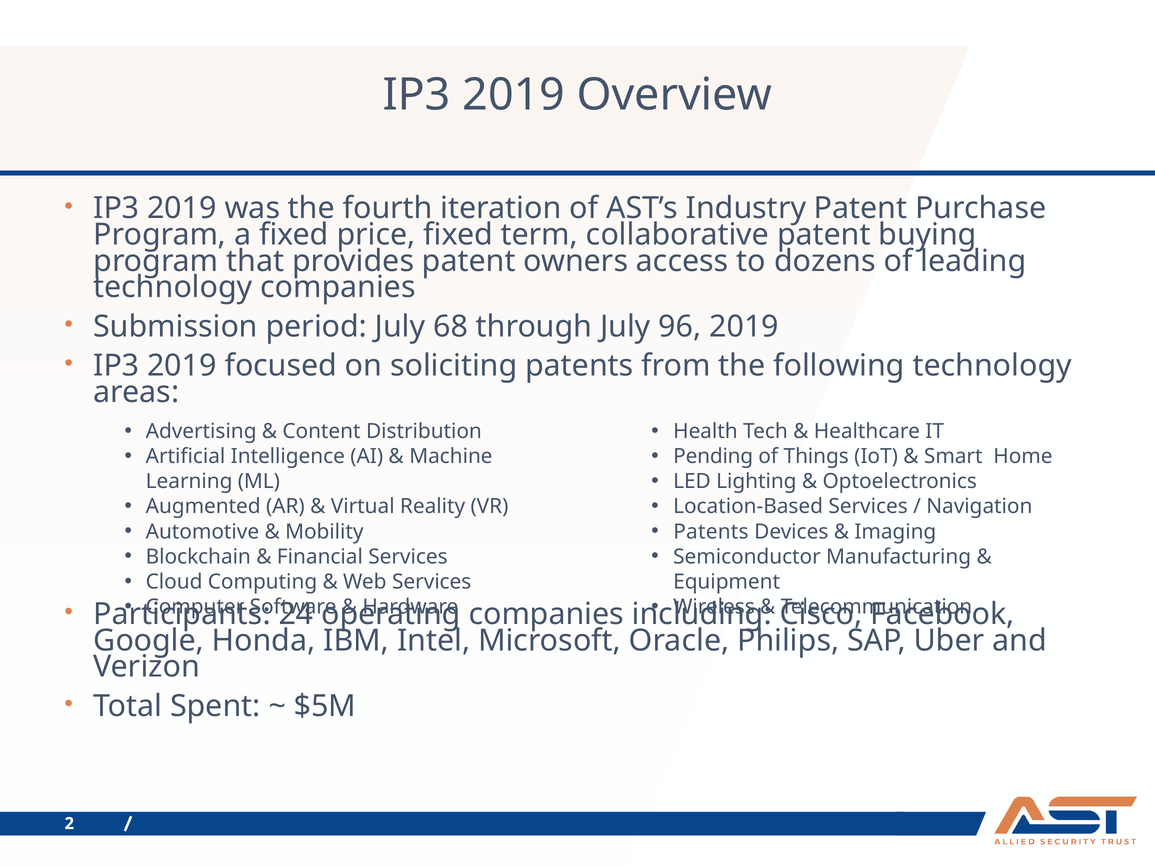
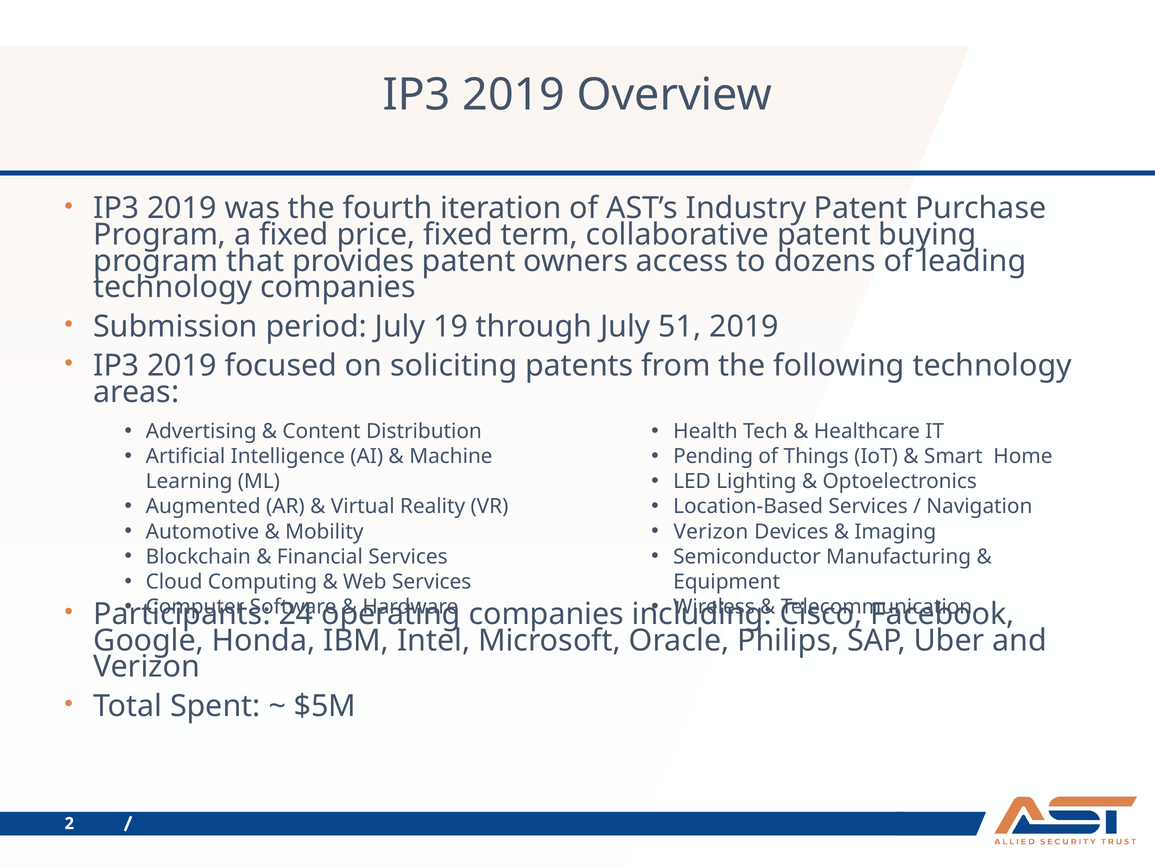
68: 68 -> 19 (451, 326)
96: 96 -> 51 (680, 326)
Patents: Patents -> Verizon (711, 531)
